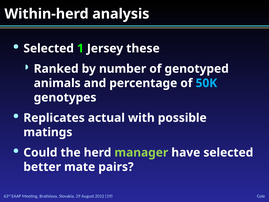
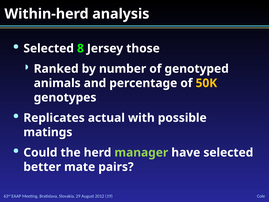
1: 1 -> 8 (80, 48)
these: these -> those (143, 48)
50K colour: light blue -> yellow (206, 83)
